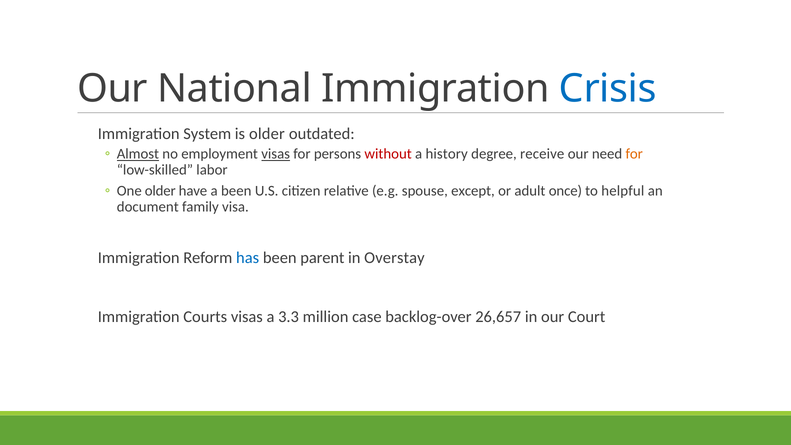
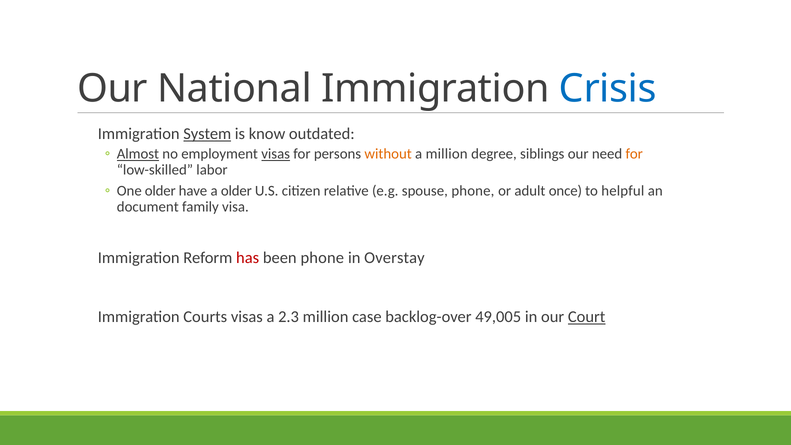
System underline: none -> present (207, 134)
is older: older -> know (267, 134)
without colour: red -> orange (388, 154)
a history: history -> million (447, 154)
receive: receive -> siblings (542, 154)
a been: been -> older (236, 191)
spouse except: except -> phone (473, 191)
has colour: blue -> red (248, 258)
been parent: parent -> phone (322, 258)
3.3: 3.3 -> 2.3 (289, 317)
26,657: 26,657 -> 49,005 (498, 317)
Court underline: none -> present (587, 317)
